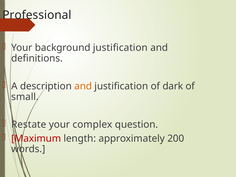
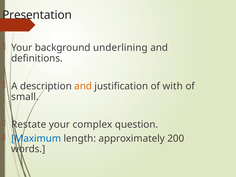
Professional: Professional -> Presentation (37, 15)
background justification: justification -> underlining (120, 48)
dark: dark -> with (173, 86)
Maximum colour: red -> blue (36, 138)
